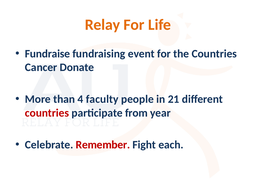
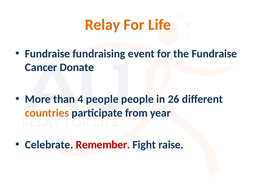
the Countries: Countries -> Fundraise (214, 54)
4 faculty: faculty -> people (102, 99)
21: 21 -> 26 (174, 99)
countries colour: red -> orange (47, 113)
each: each -> raise (171, 145)
